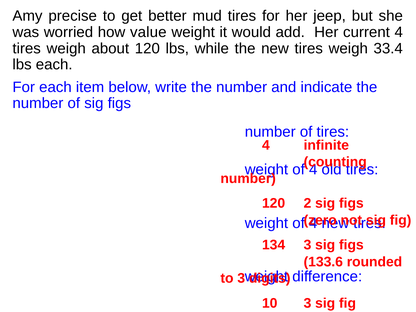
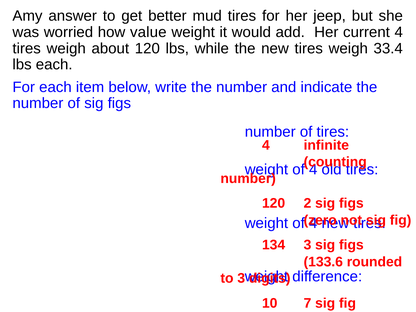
precise: precise -> answer (73, 16)
10 3: 3 -> 7 (308, 303)
